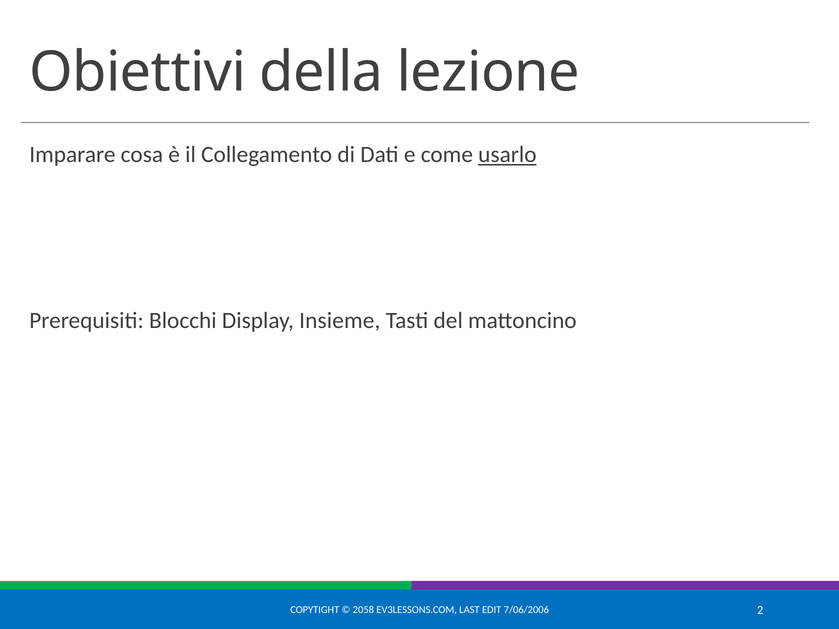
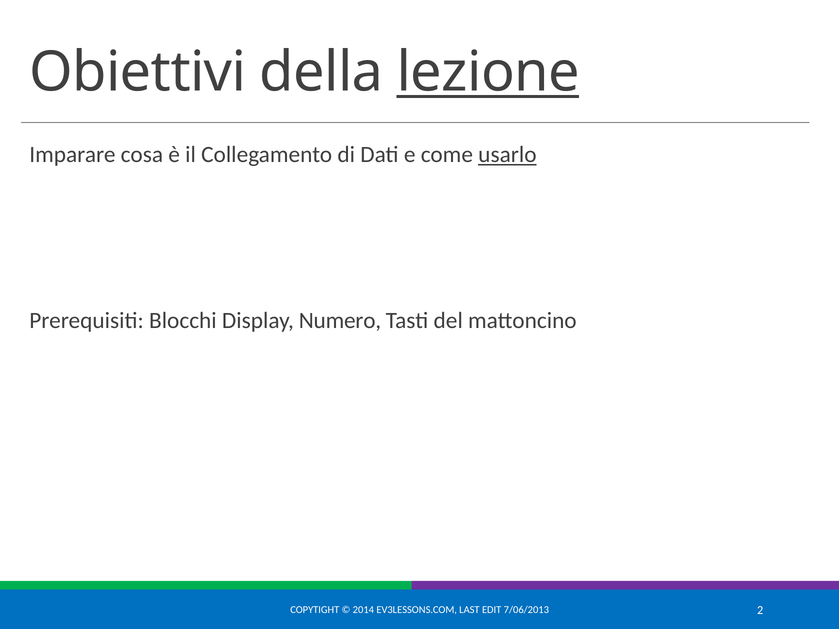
lezione underline: none -> present (488, 72)
Insieme: Insieme -> Numero (340, 321)
2058: 2058 -> 2014 (363, 610)
7/06/2006: 7/06/2006 -> 7/06/2013 (526, 610)
